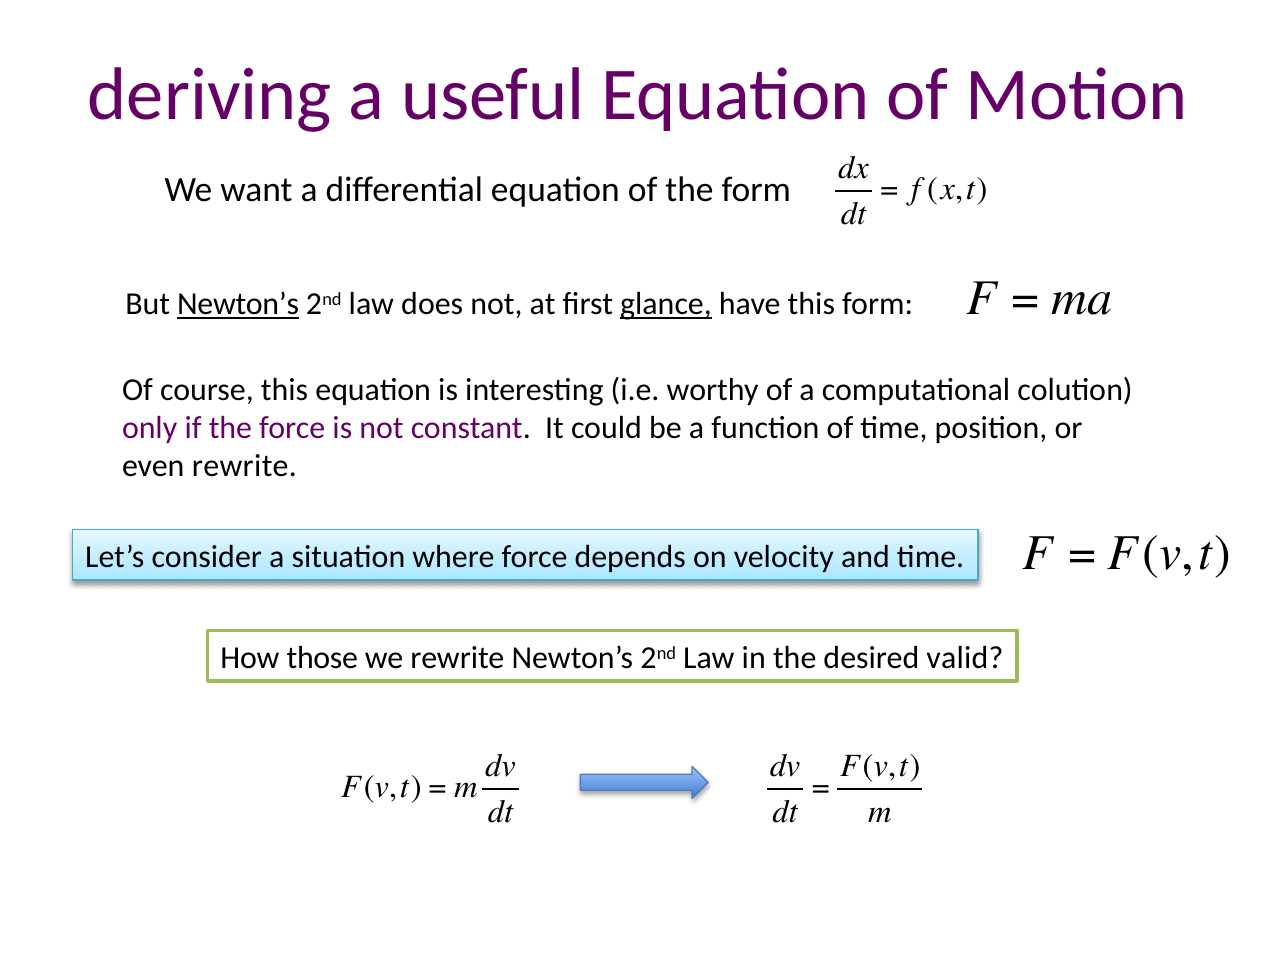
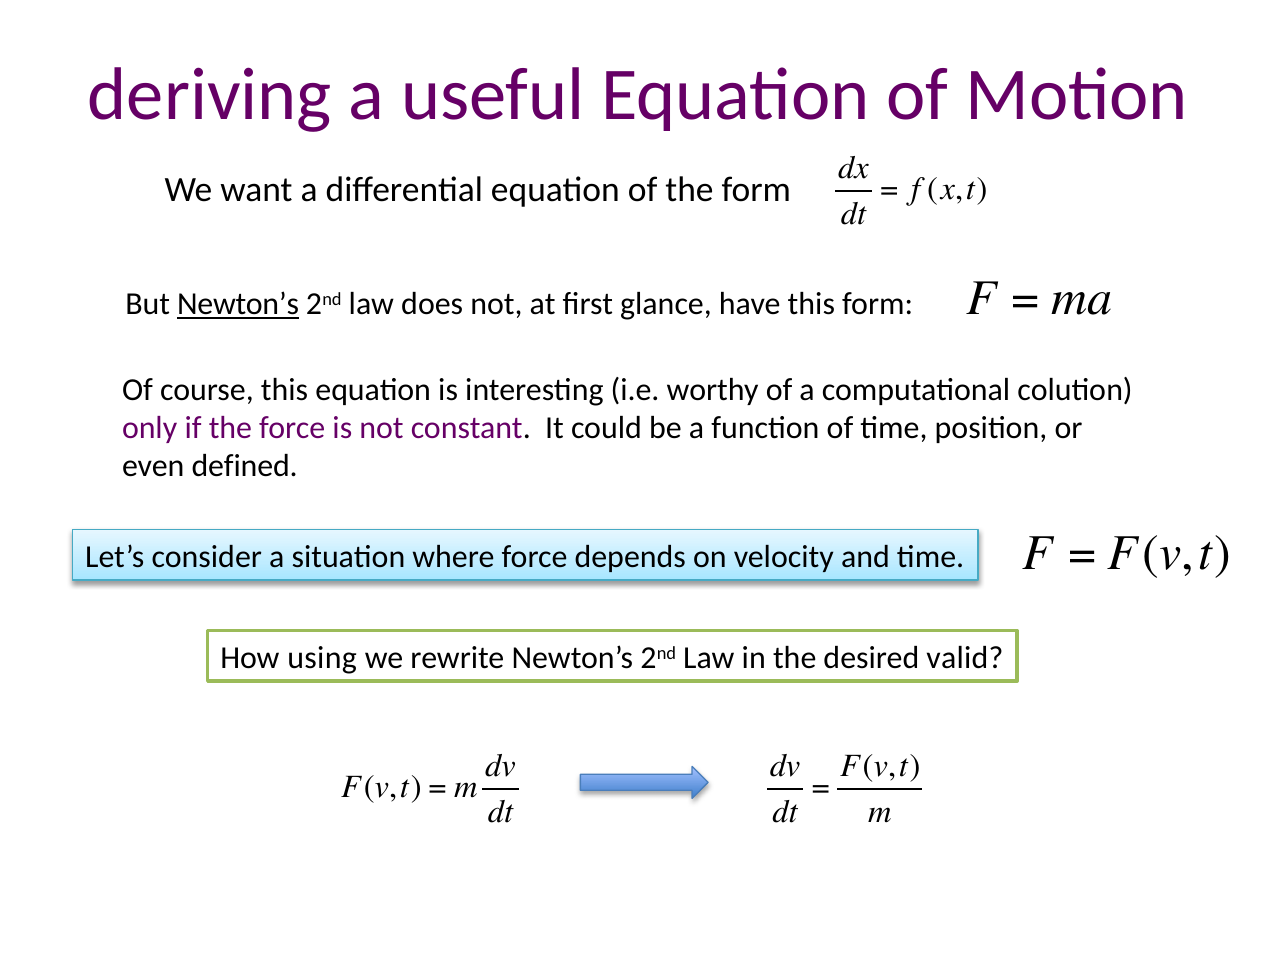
glance underline: present -> none (666, 304)
even rewrite: rewrite -> defined (245, 466)
those: those -> using (322, 658)
